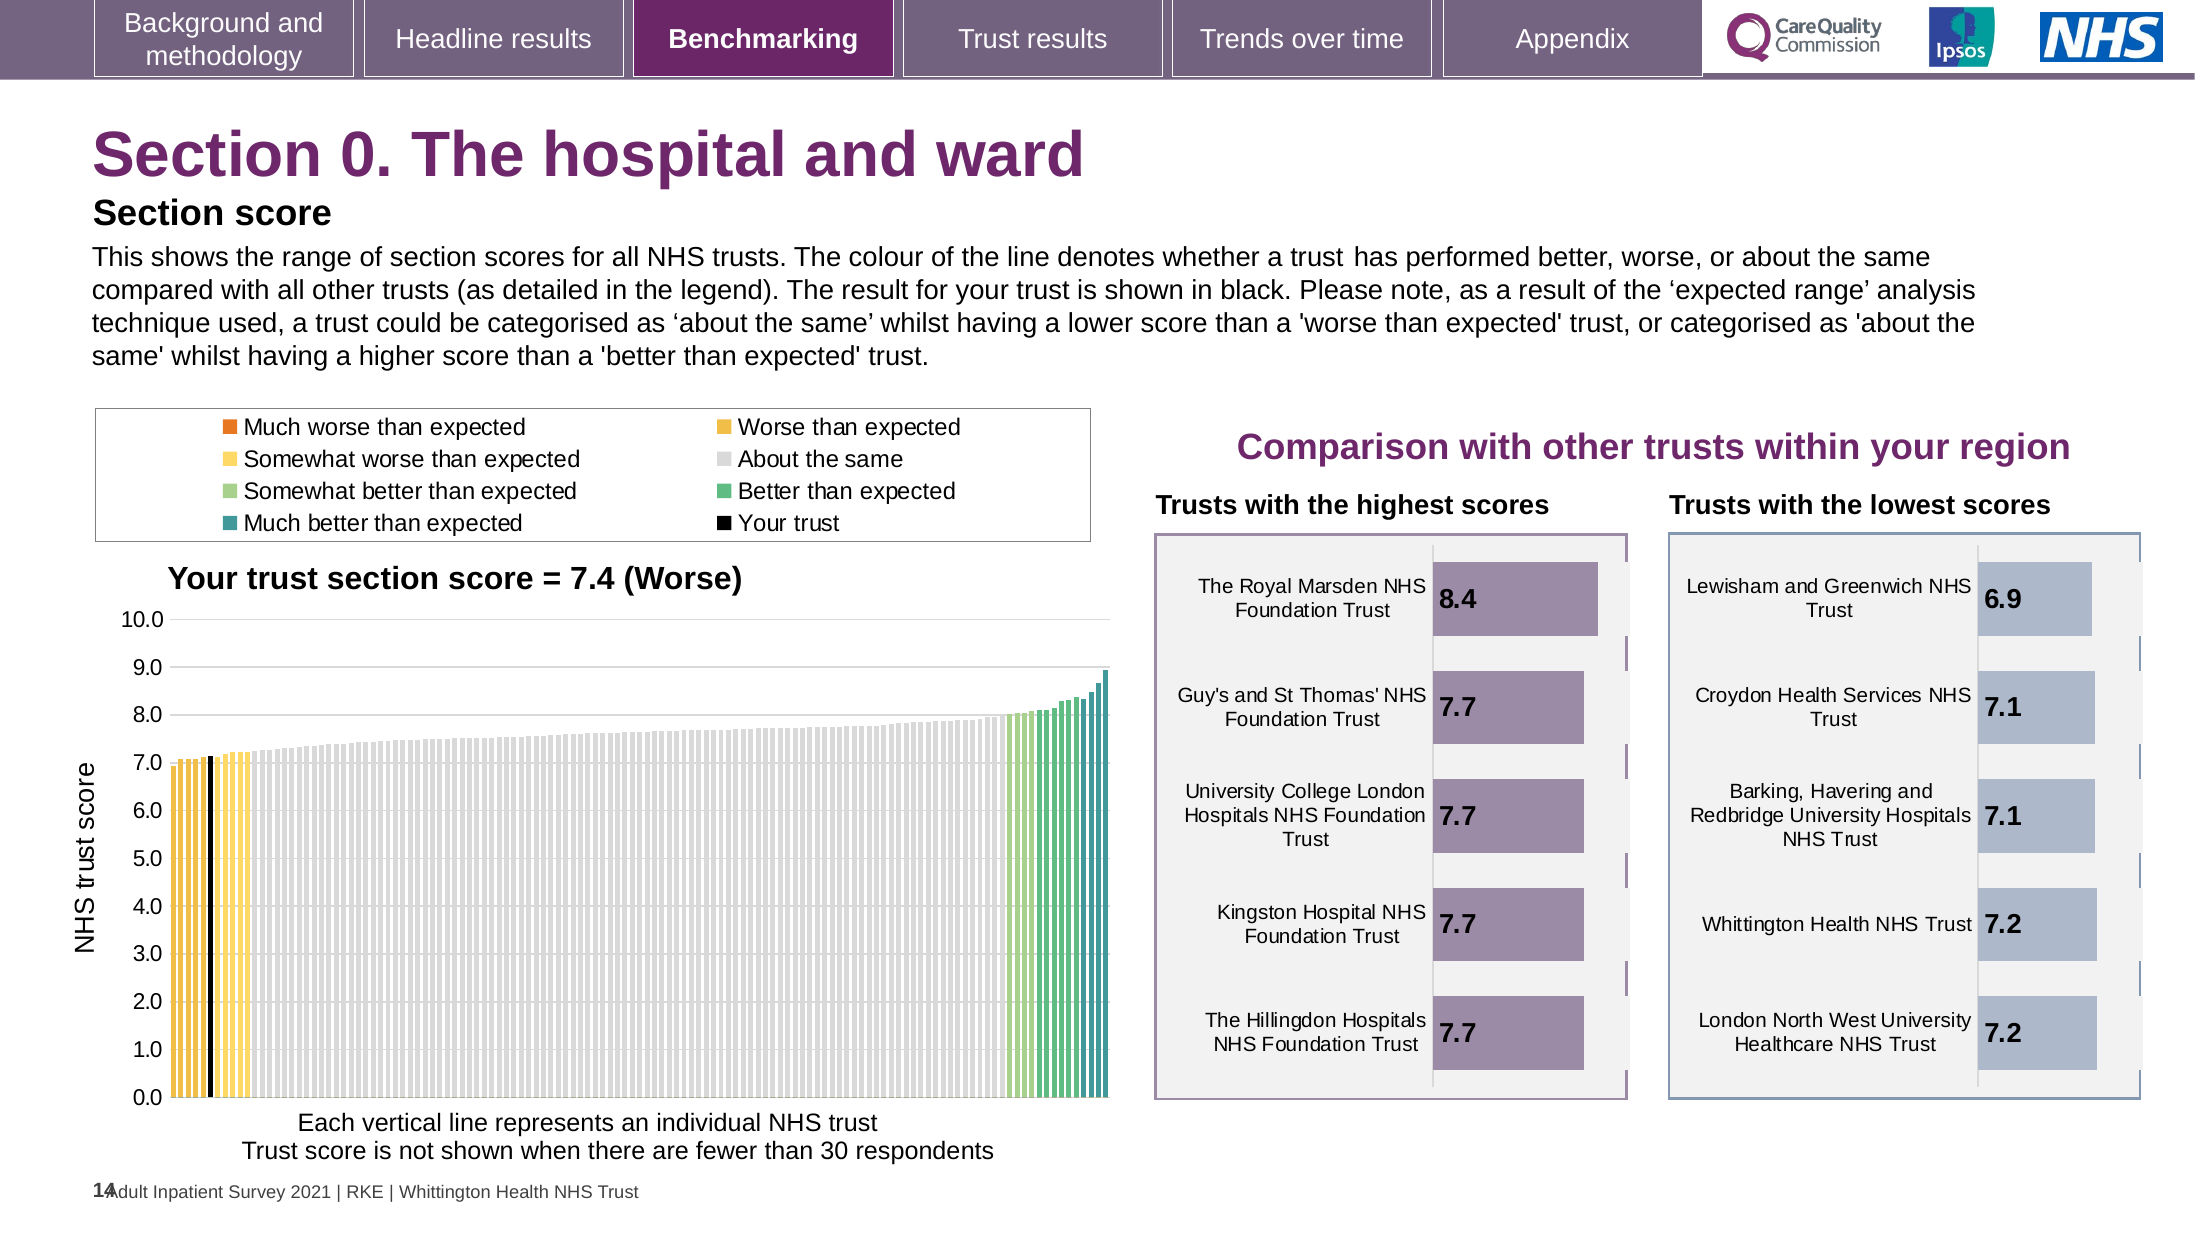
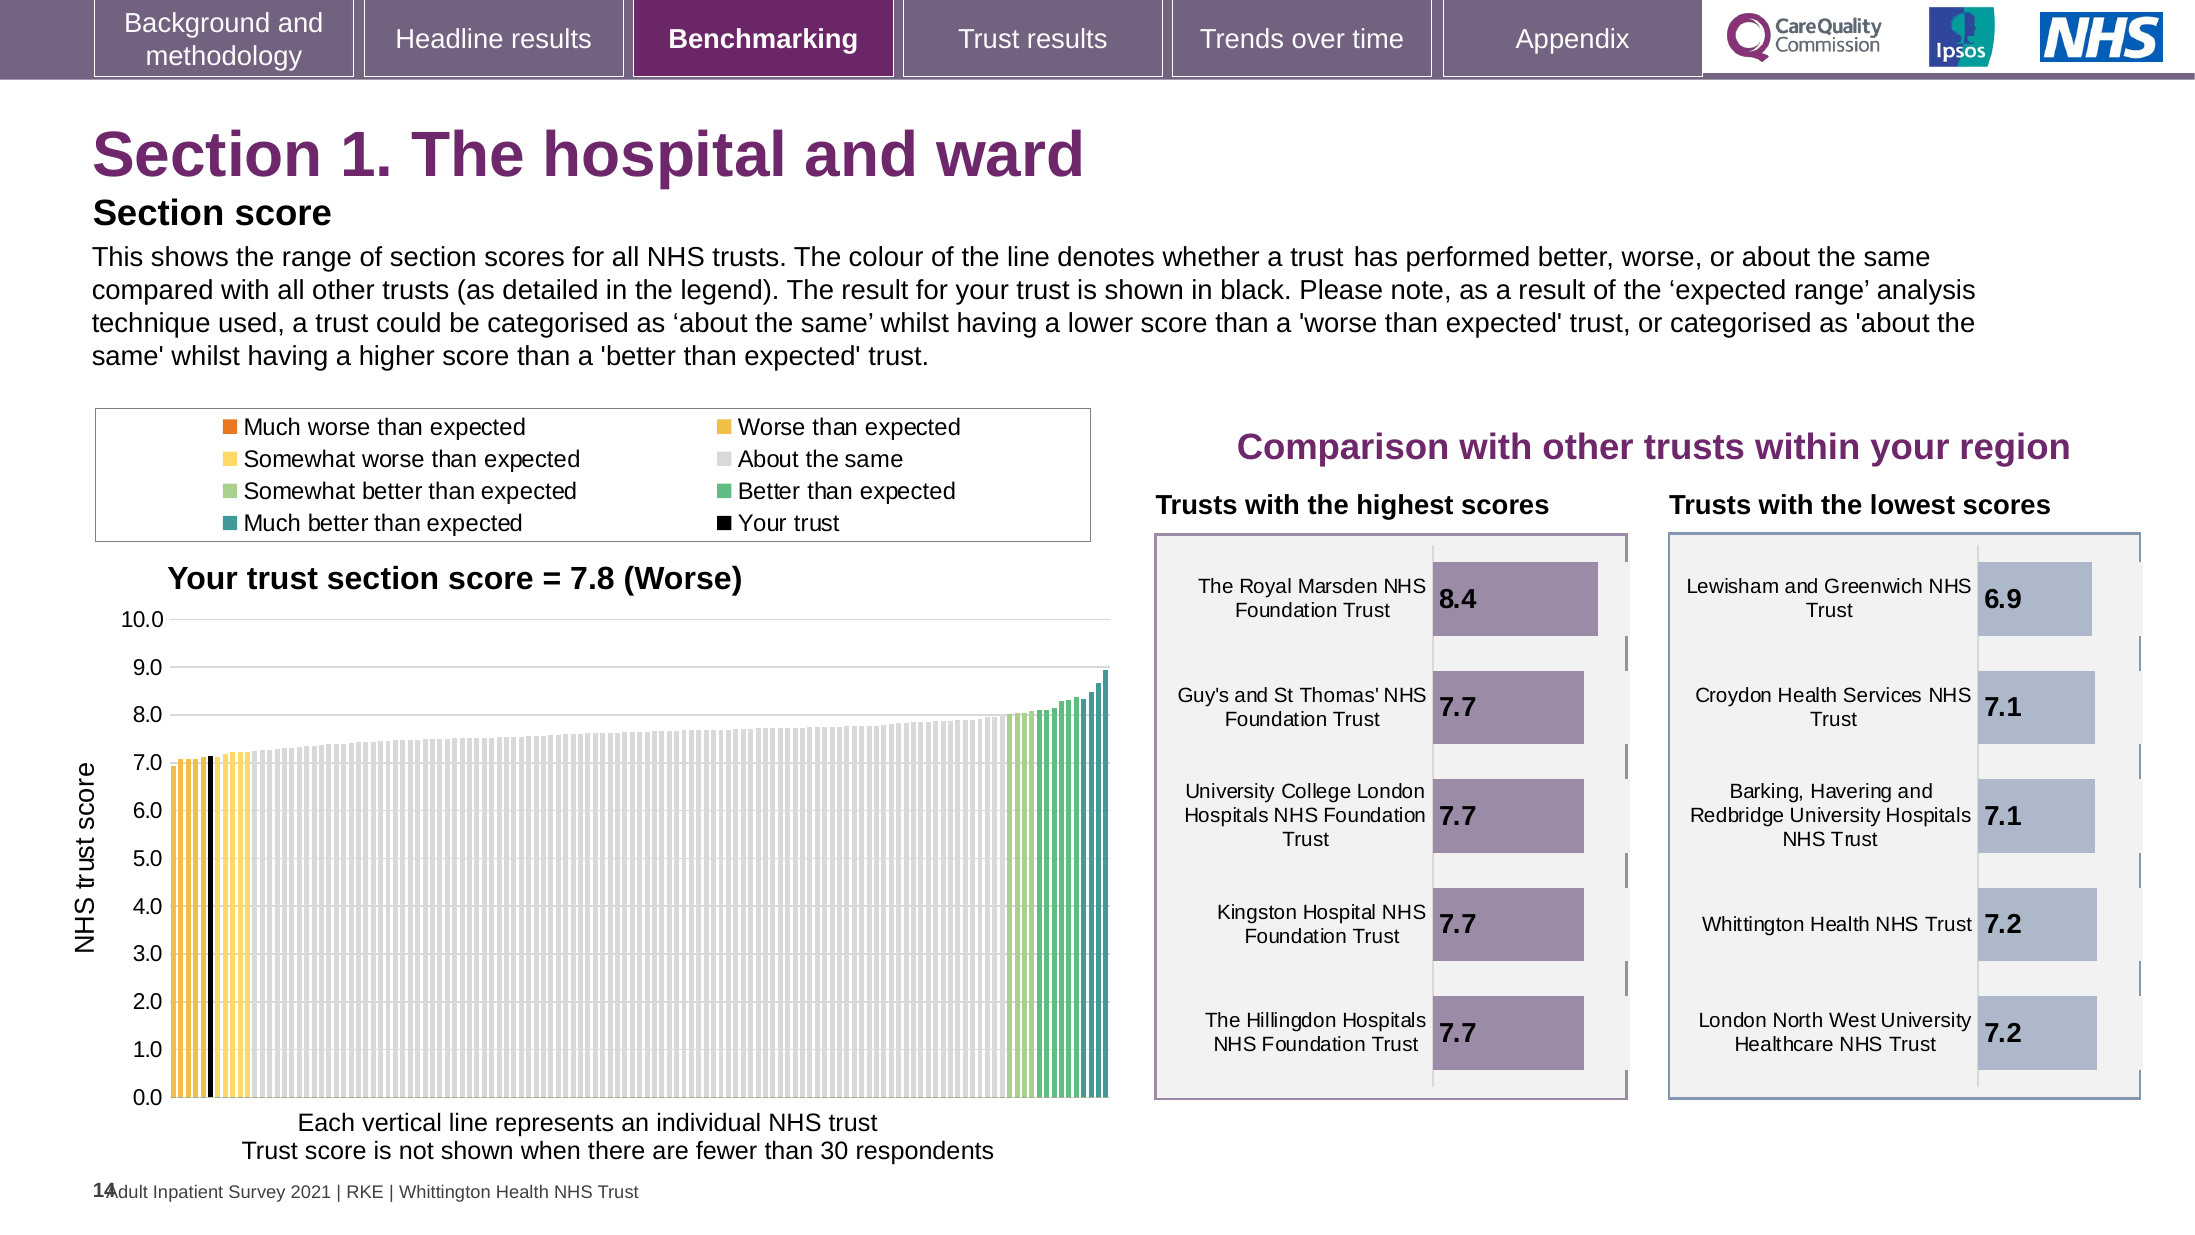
0: 0 -> 1 (367, 155)
7.4: 7.4 -> 7.8 (593, 579)
